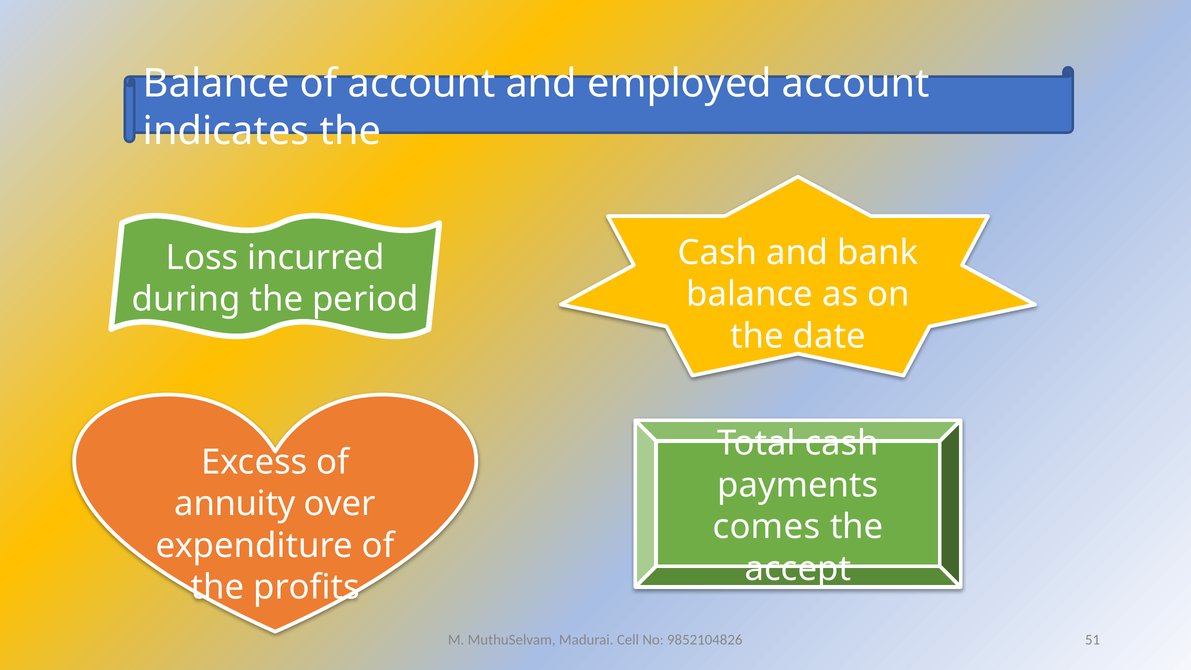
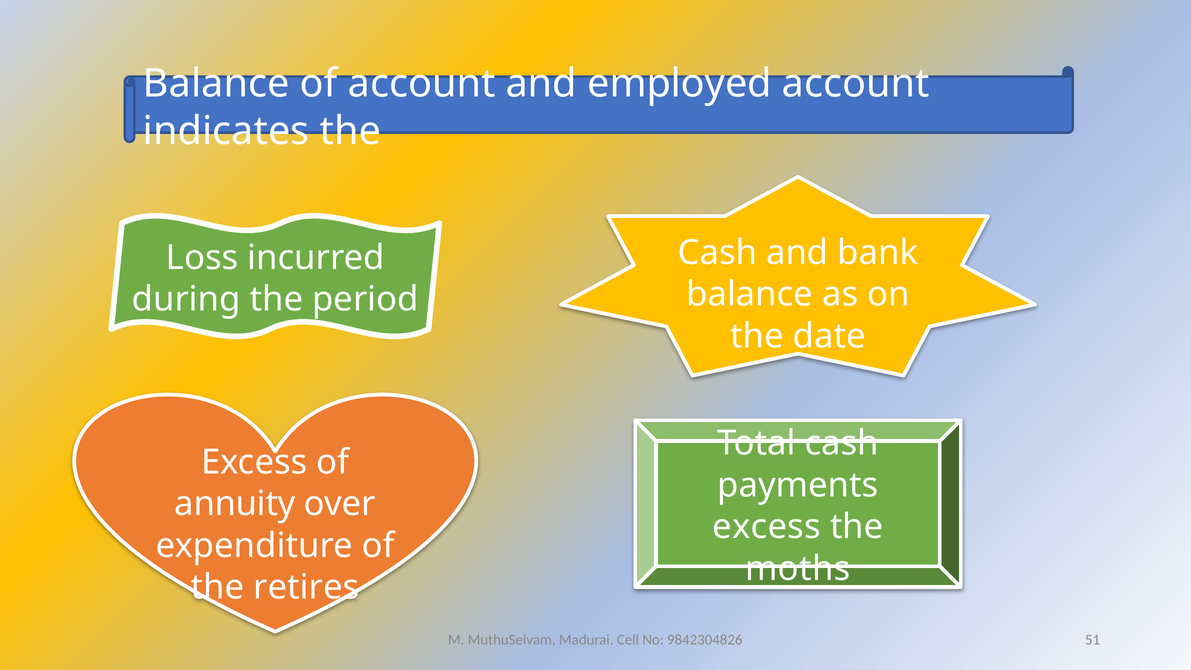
comes: comes -> excess (767, 527)
accept: accept -> moths (798, 569)
profits: profits -> retires (306, 587)
9852104826: 9852104826 -> 9842304826 (705, 640)
